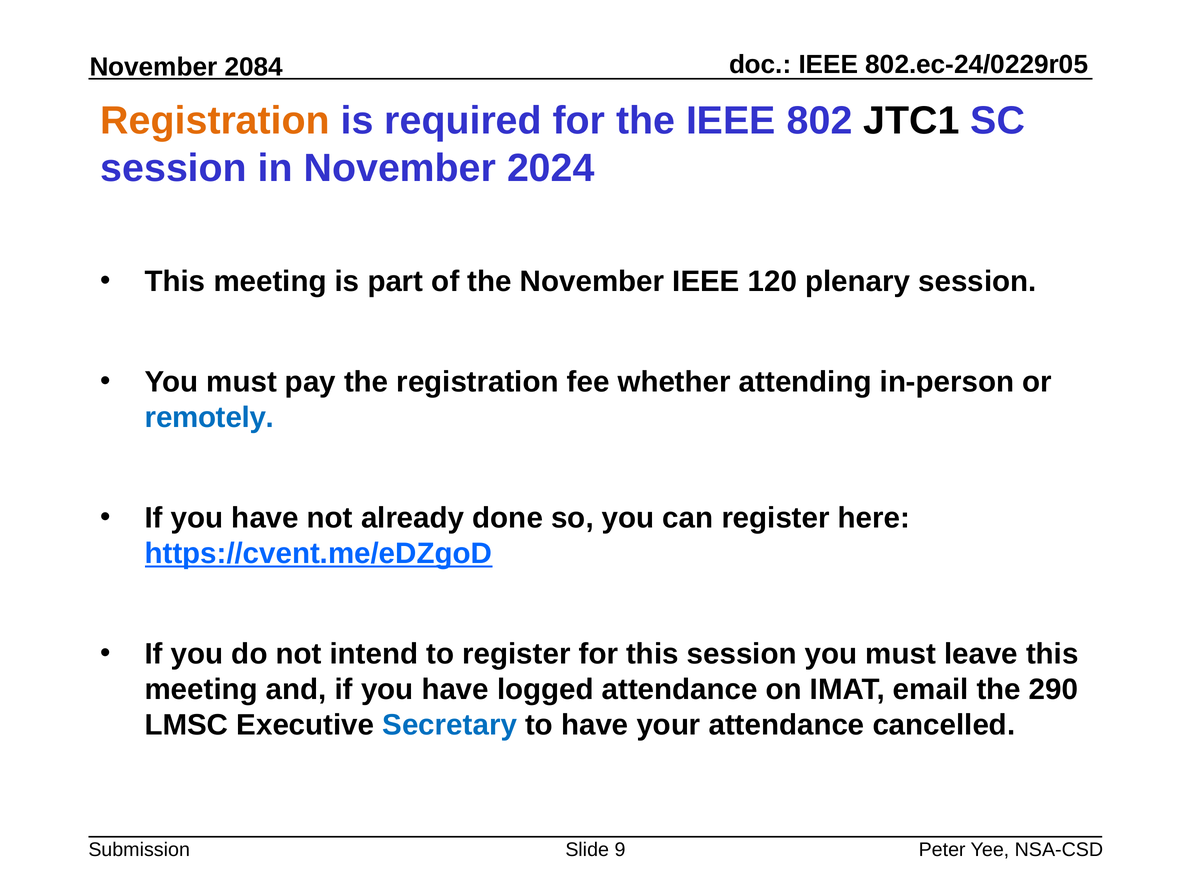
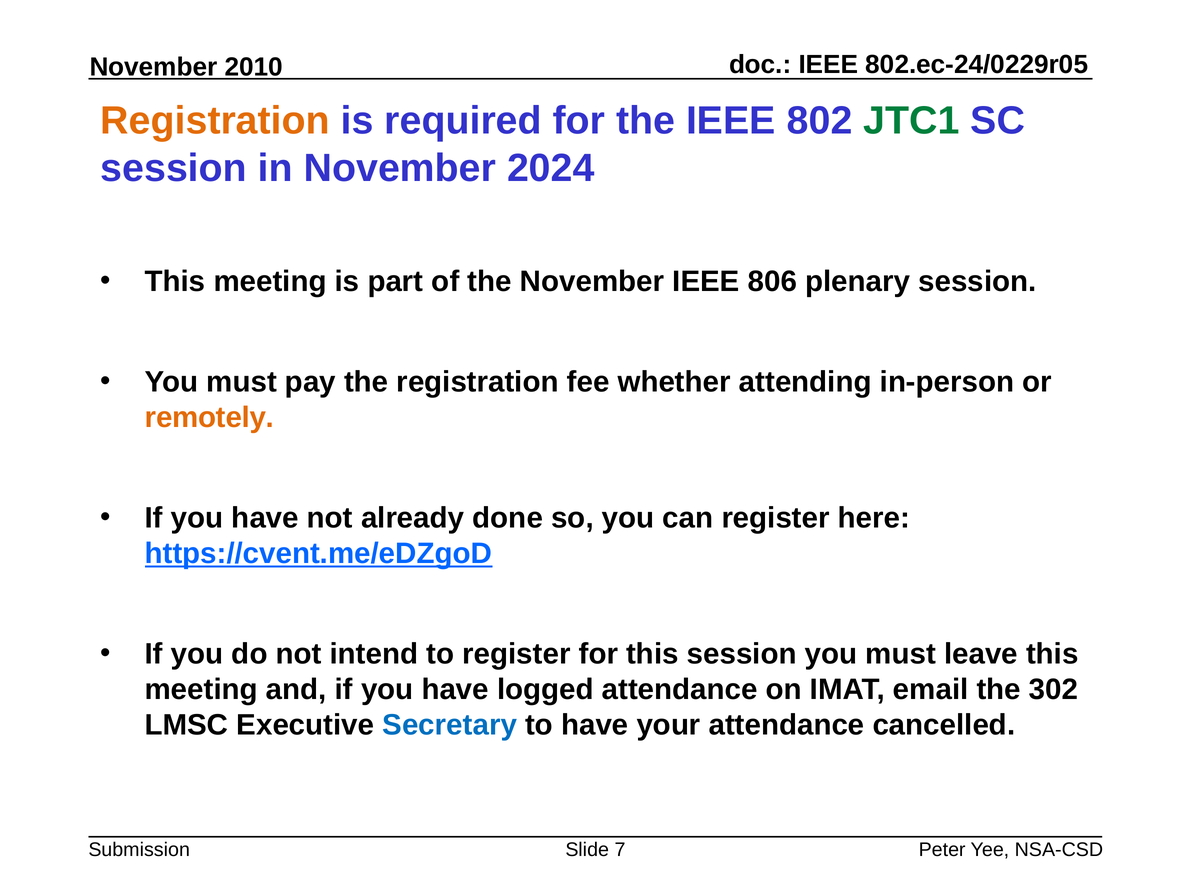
2084: 2084 -> 2010 (254, 67)
JTC1 colour: black -> green (911, 121)
120: 120 -> 806 (772, 282)
remotely colour: blue -> orange (209, 417)
290: 290 -> 302 (1054, 689)
9: 9 -> 7 (620, 850)
